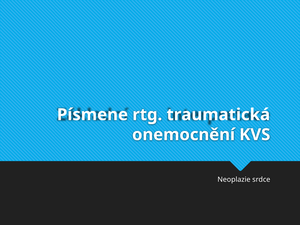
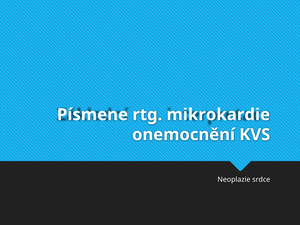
traumatická: traumatická -> mikrokardie (218, 115)
